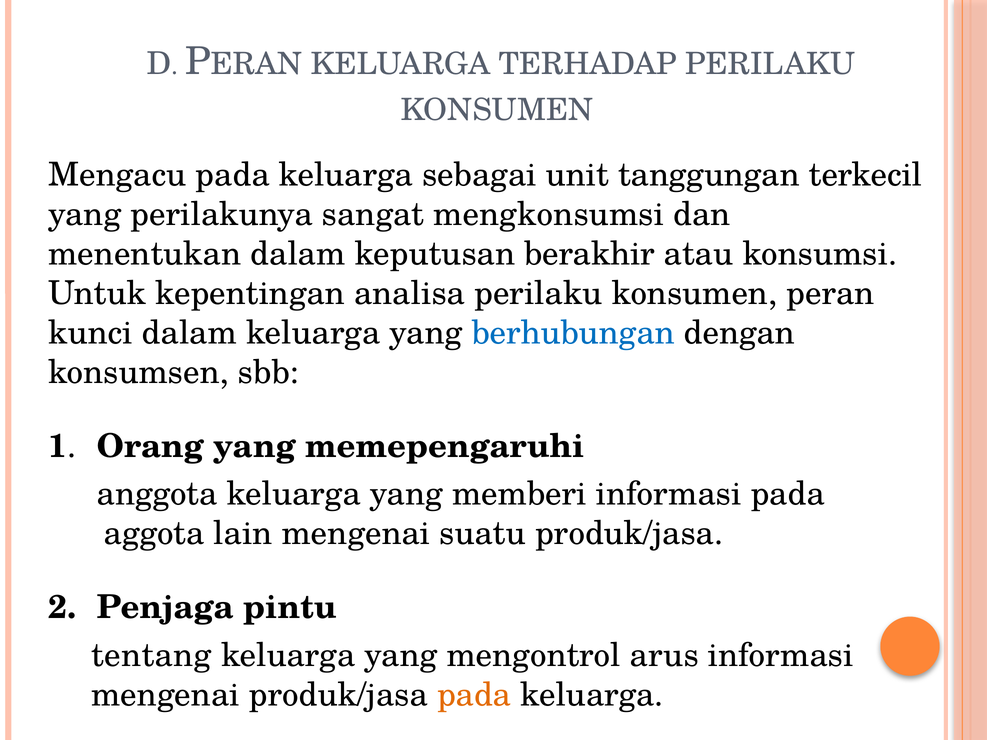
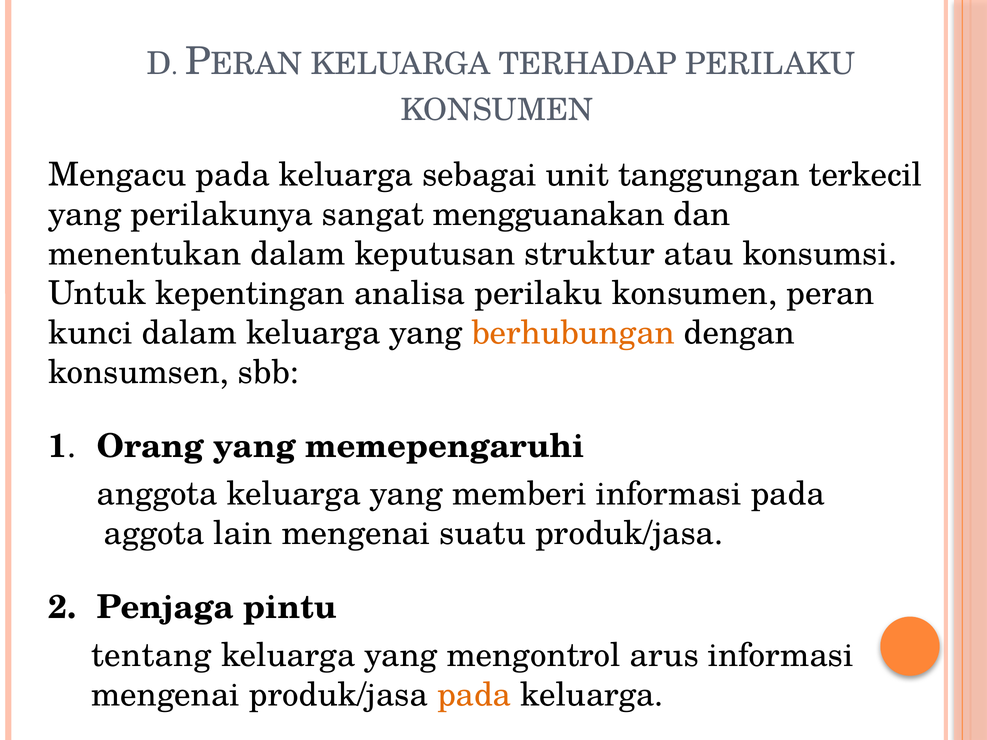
mengkonsumsi: mengkonsumsi -> mengguanakan (549, 214)
berakhir: berakhir -> struktur (589, 254)
berhubungan colour: blue -> orange (573, 333)
